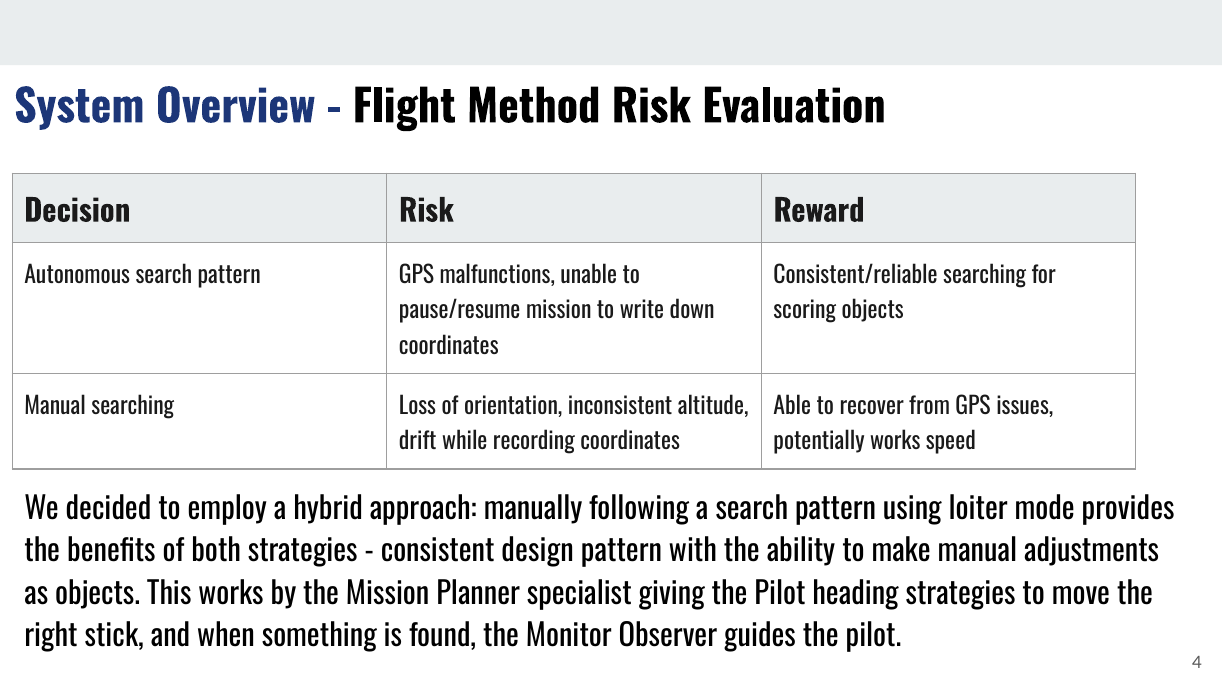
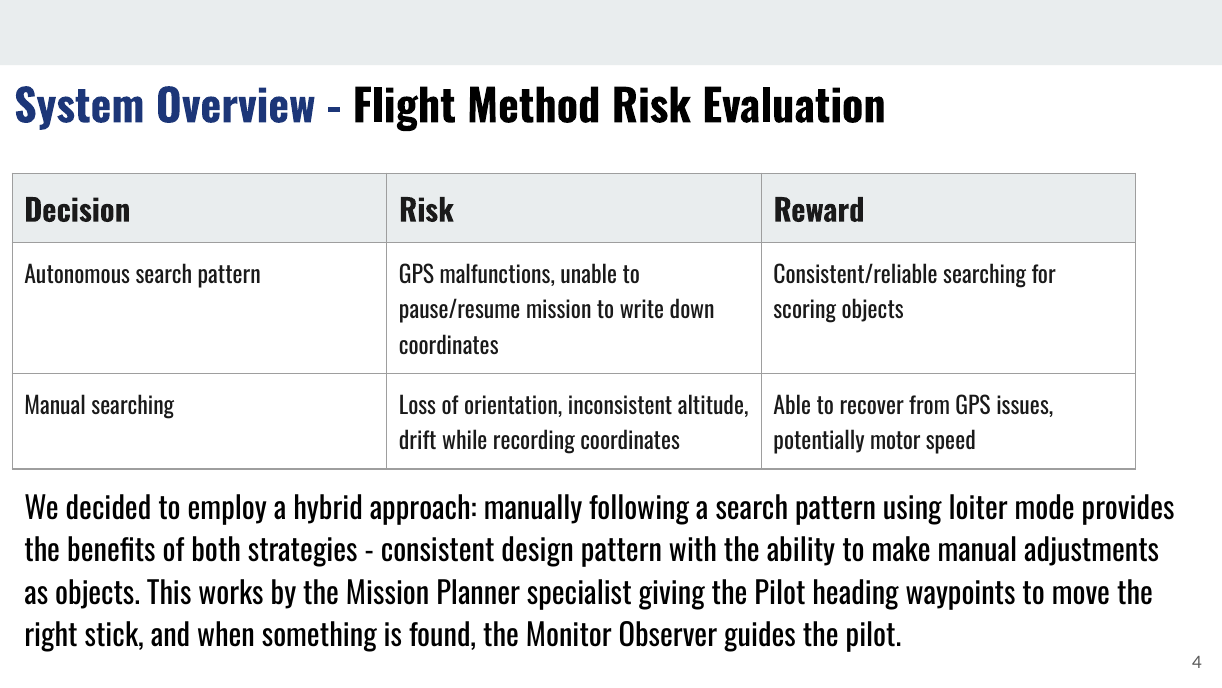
potentially works: works -> motor (895, 442)
heading strategies: strategies -> waypoints (961, 593)
